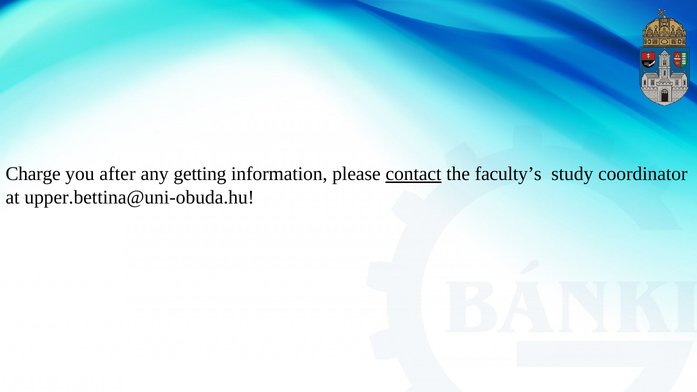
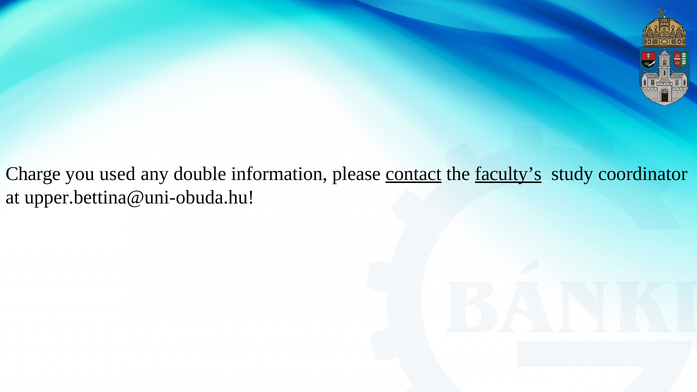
after: after -> used (117, 174)
getting: getting -> double (200, 174)
faculty’s underline: none -> present (508, 174)
